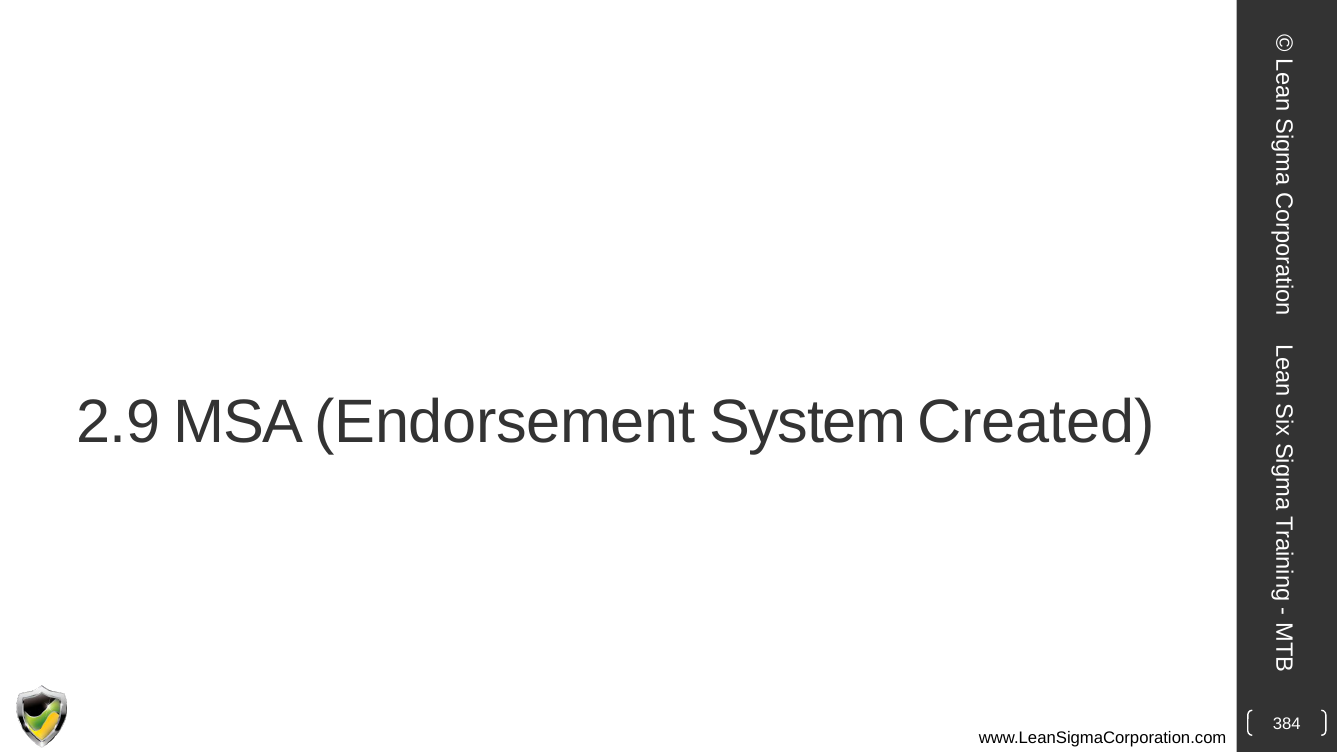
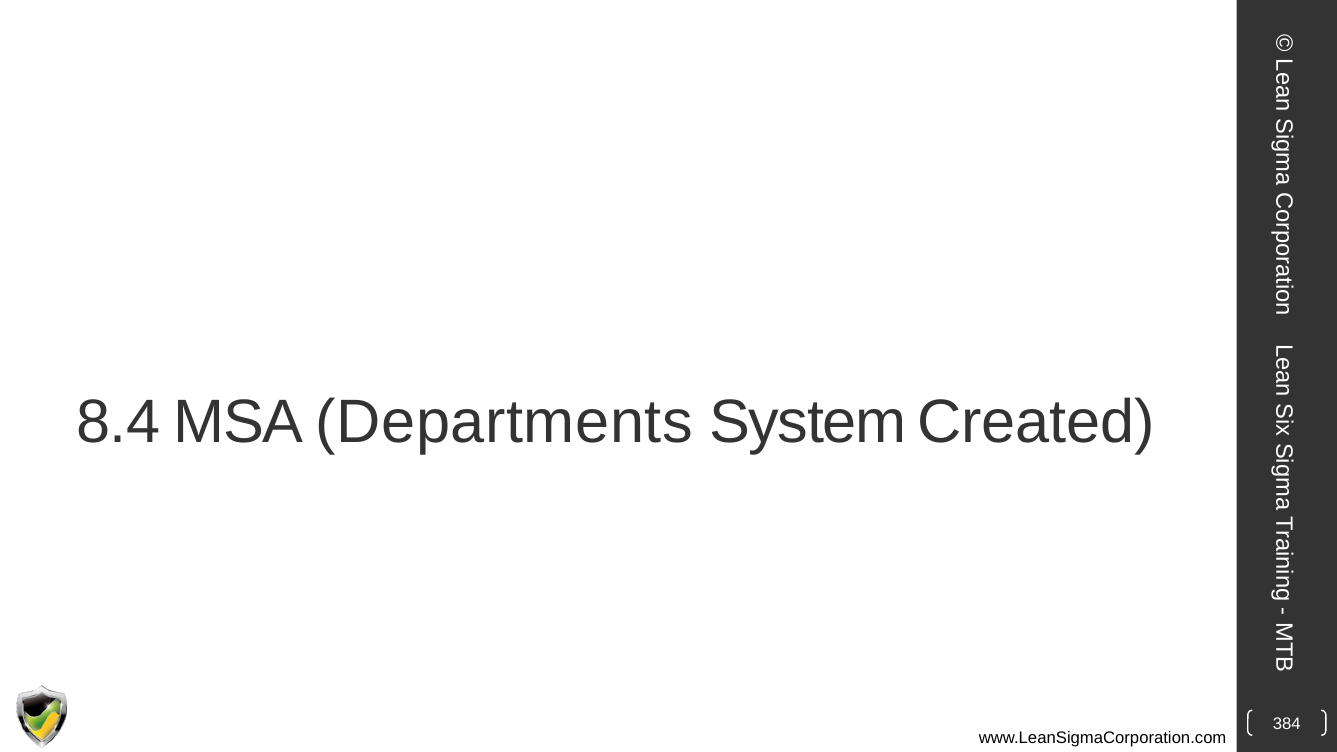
2.9: 2.9 -> 8.4 (118, 422)
Endorsement: Endorsement -> Departments (504, 422)
